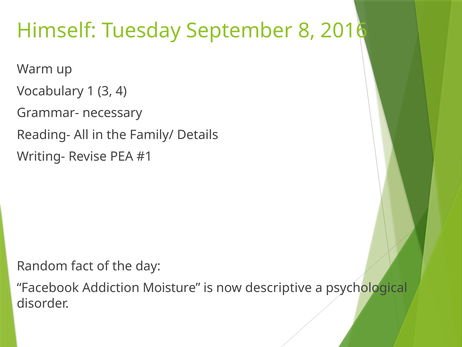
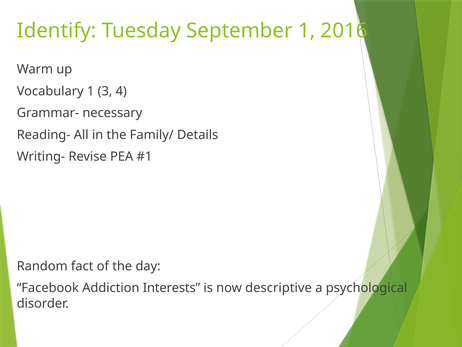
Himself: Himself -> Identify (57, 31)
September 8: 8 -> 1 (307, 31)
Moisture: Moisture -> Interests (172, 288)
